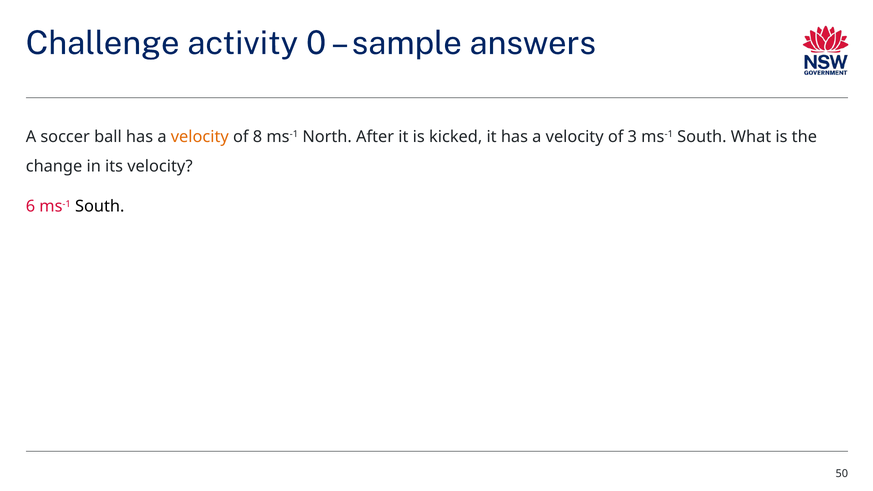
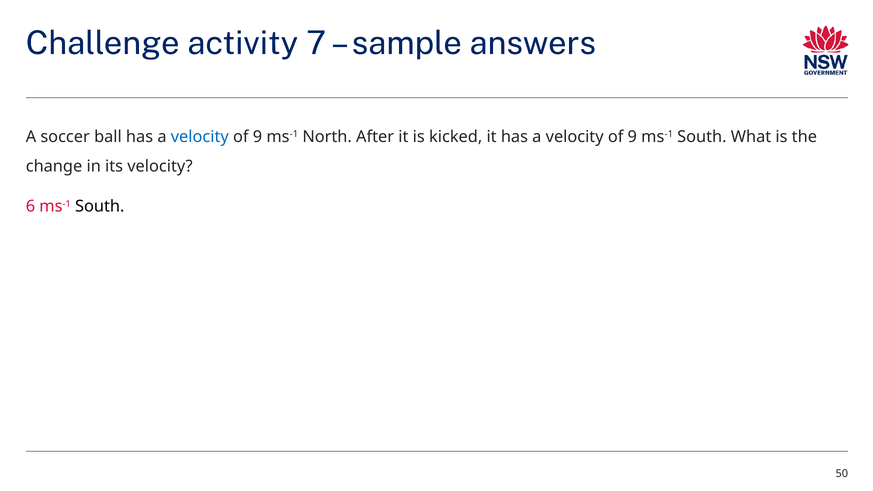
0: 0 -> 7 (316, 43)
velocity colour: orange -> blue (200, 137)
8: 8 -> 9 (257, 137)
3: 3 -> 9 (632, 137)
